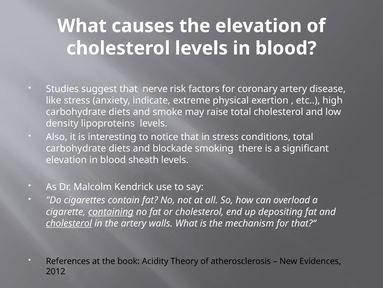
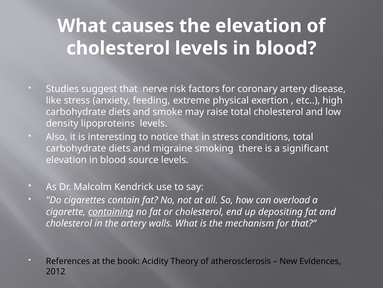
indicate: indicate -> feeding (151, 100)
blockade: blockade -> migraine (173, 148)
sheath: sheath -> source (143, 160)
cholesterol underline: present -> none (69, 223)
